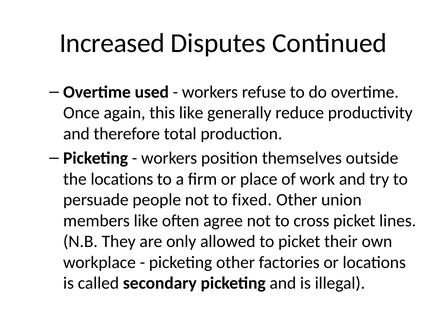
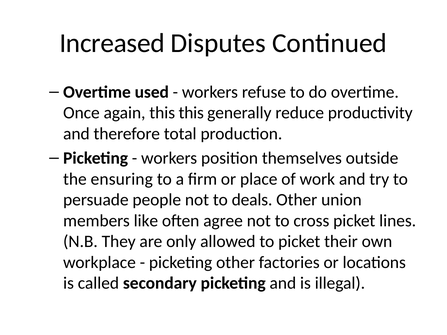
this like: like -> this (191, 113)
the locations: locations -> ensuring (122, 179)
fixed: fixed -> deals (252, 200)
